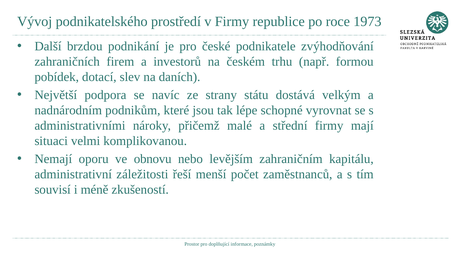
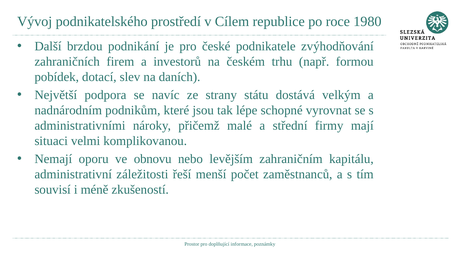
v Firmy: Firmy -> Cílem (232, 22)
1973: 1973 -> 1980 (367, 22)
